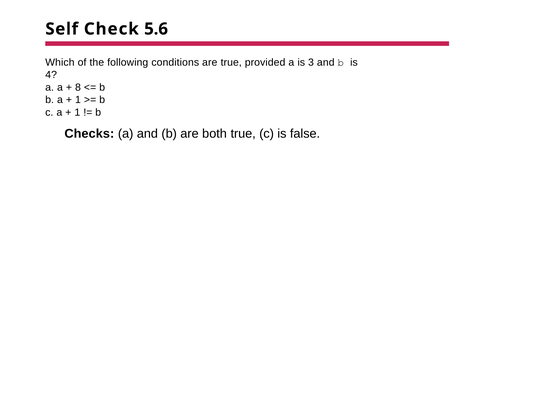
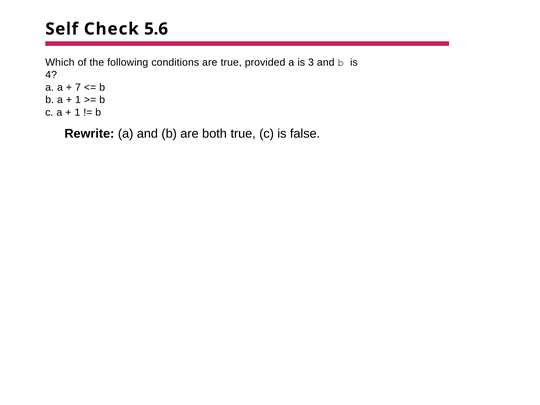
8: 8 -> 7 (78, 87)
Checks: Checks -> Rewrite (89, 134)
